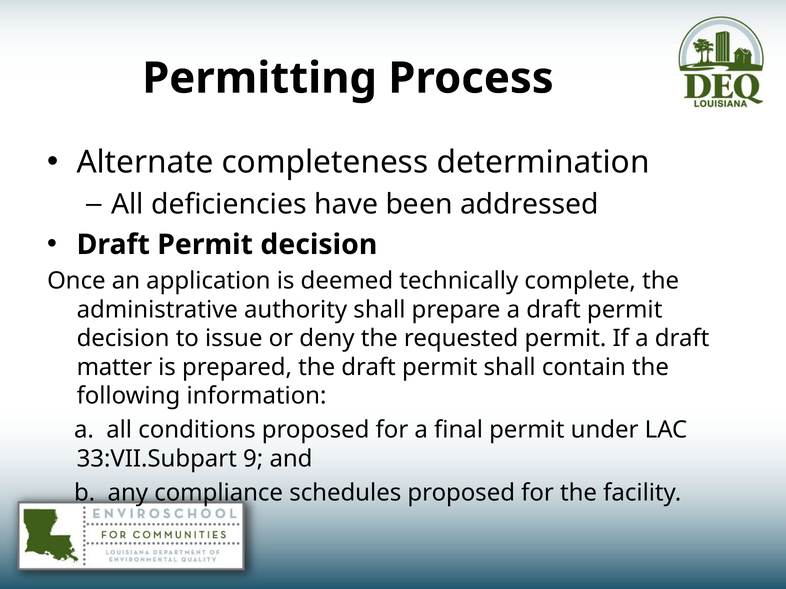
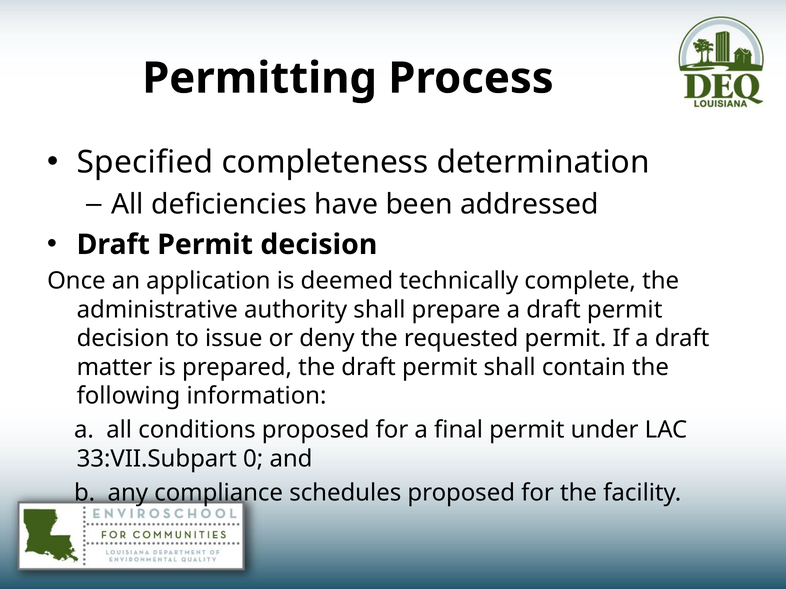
Alternate: Alternate -> Specified (145, 163)
9: 9 -> 0 (253, 459)
